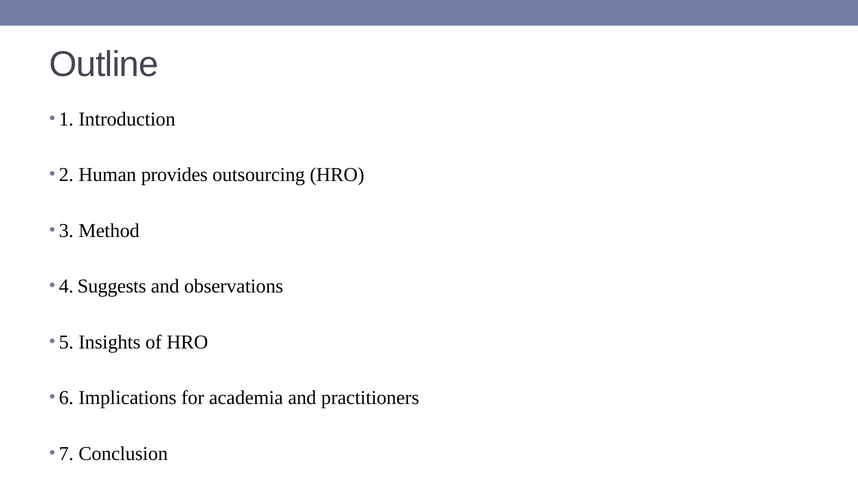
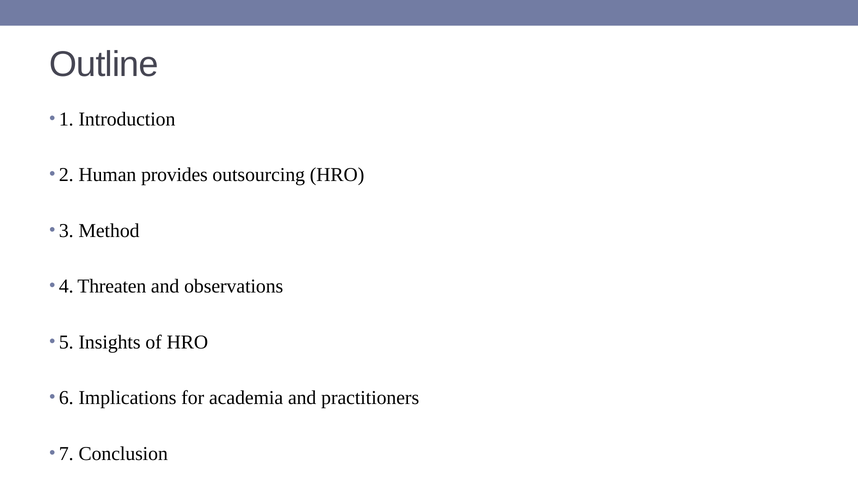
Suggests: Suggests -> Threaten (112, 286)
